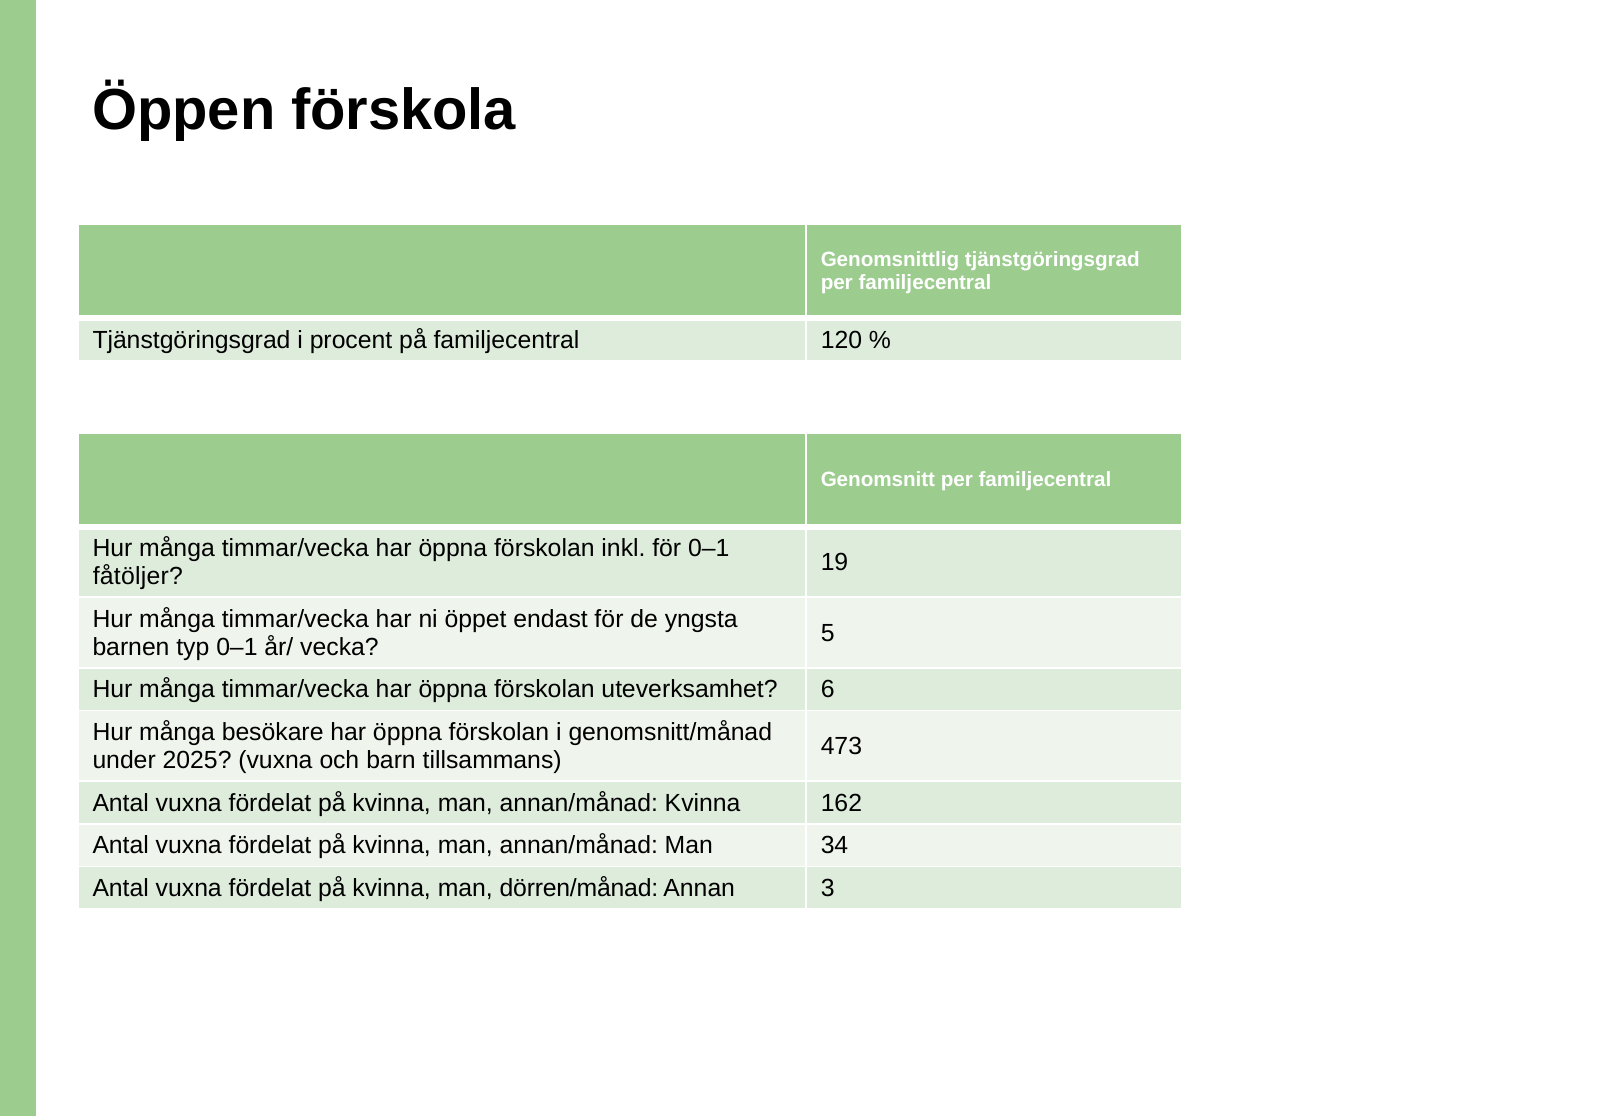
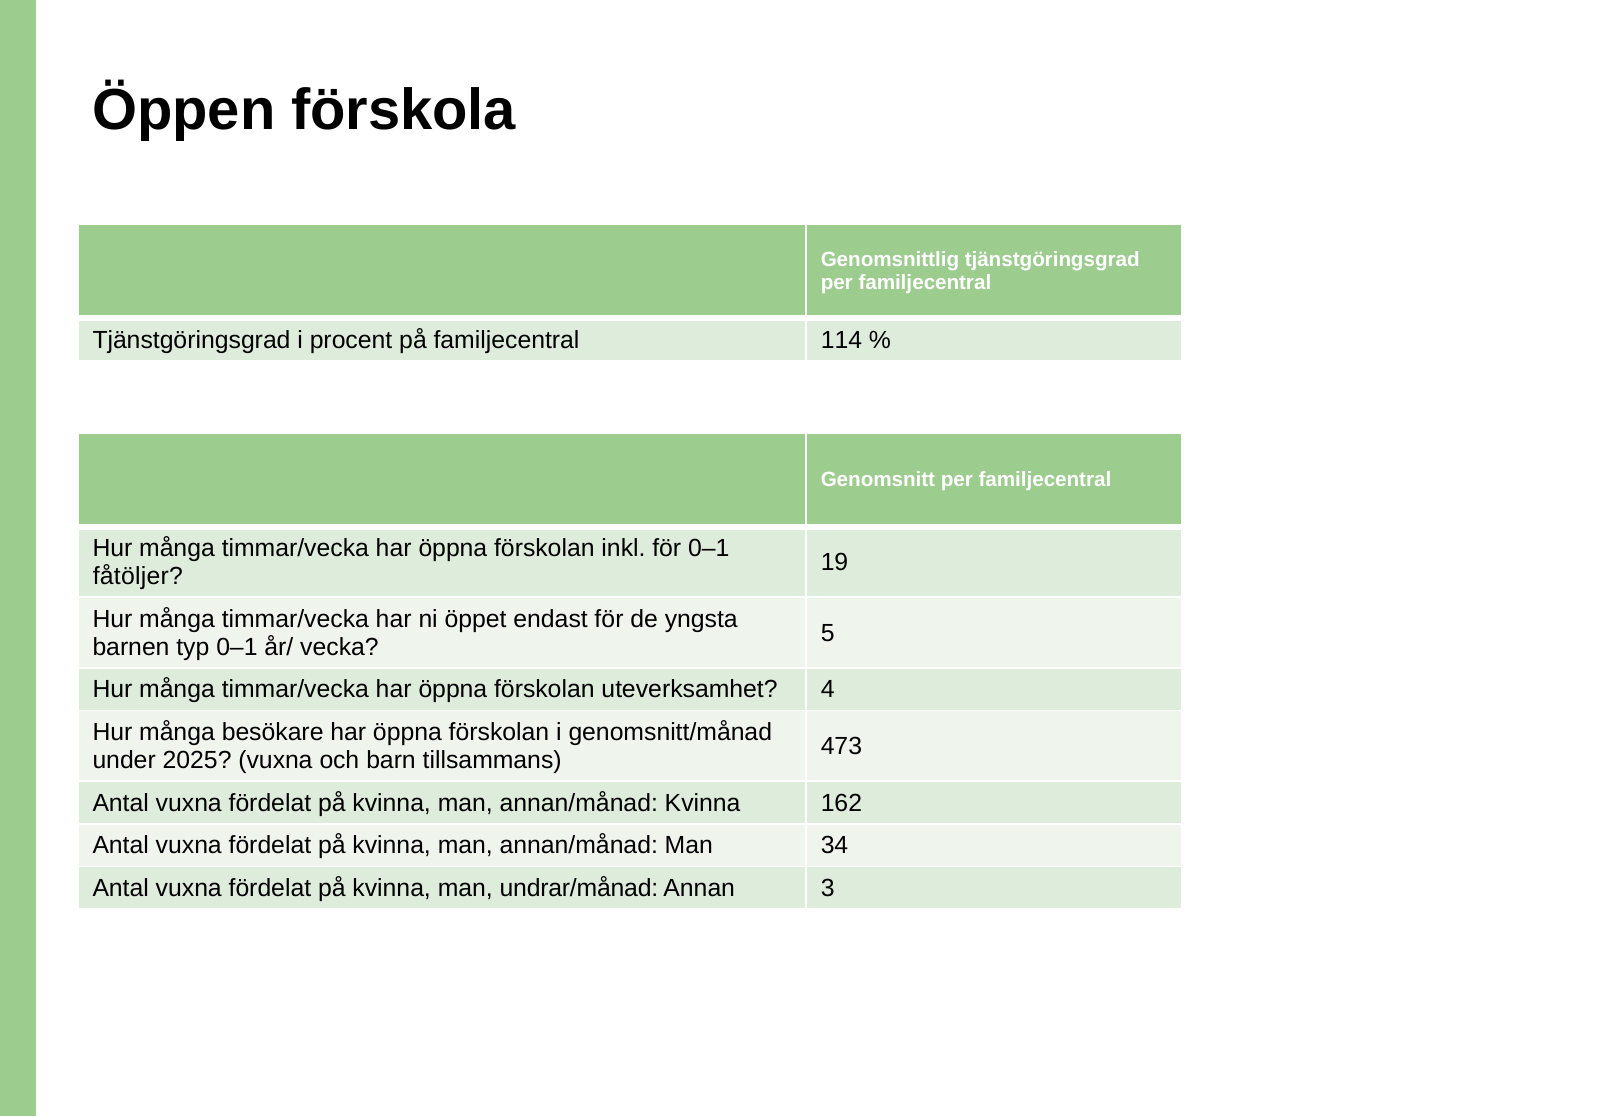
120: 120 -> 114 (841, 340)
6: 6 -> 4 (828, 690)
dörren/månad: dörren/månad -> undrar/månad (579, 888)
